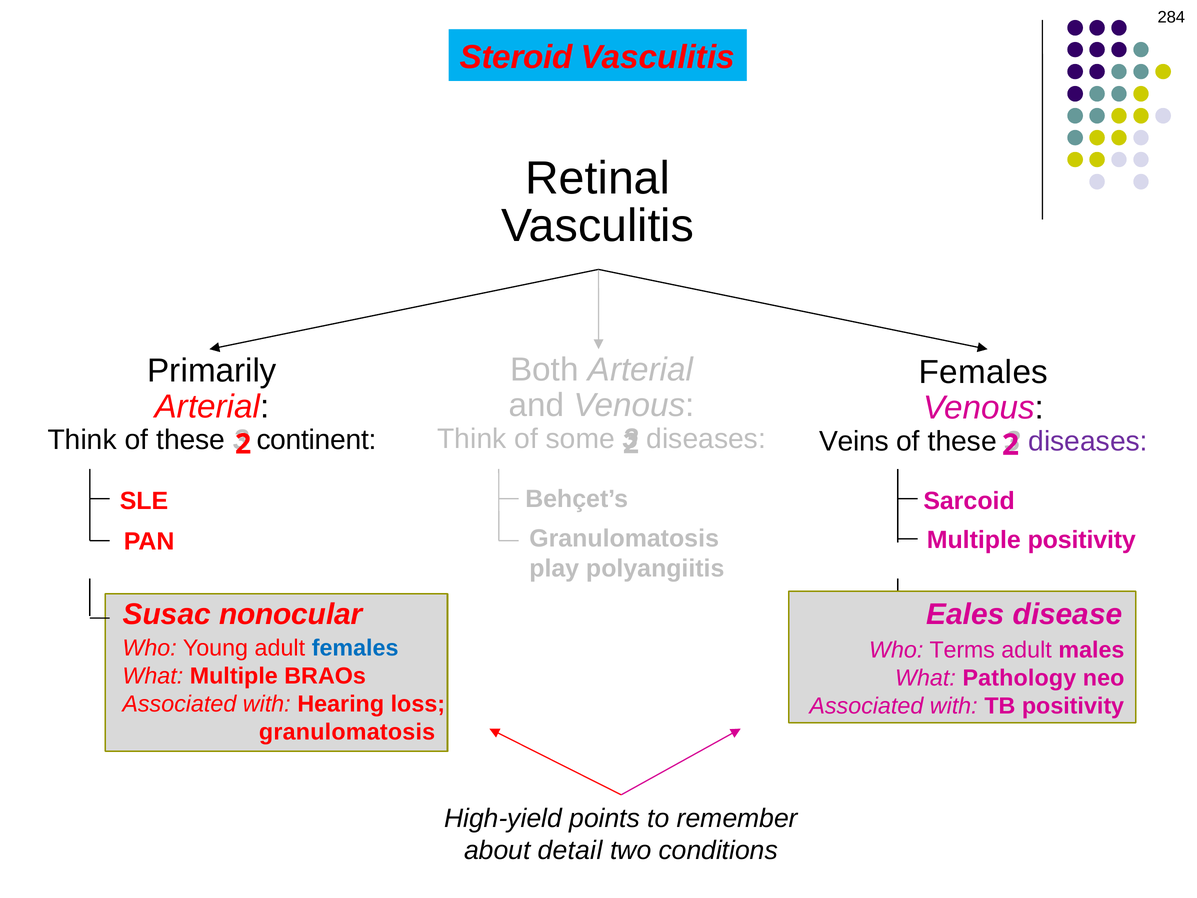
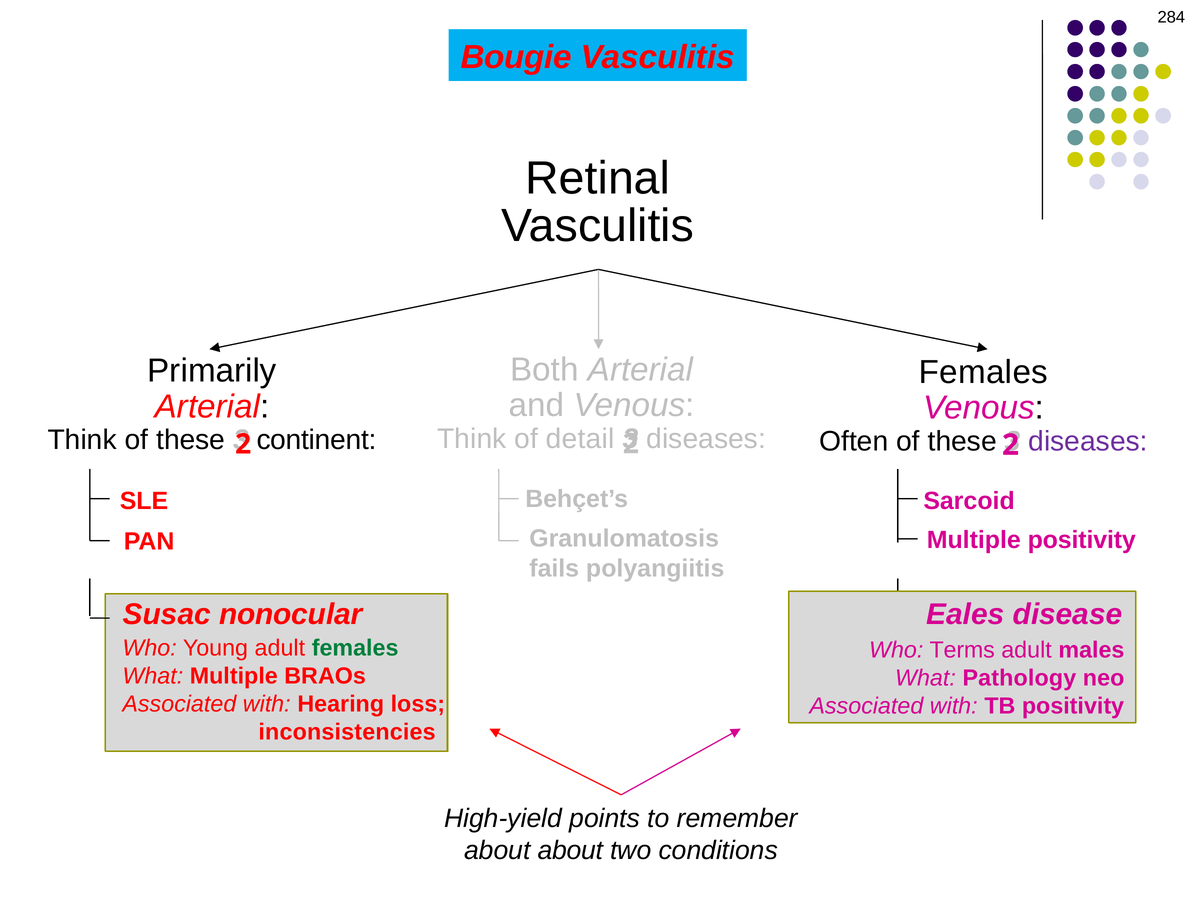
Steroid: Steroid -> Bougie (516, 57)
some: some -> detail (580, 439)
Veins: Veins -> Often (854, 441)
play: play -> fails (554, 568)
females colour: blue -> green (355, 648)
granulomatosis: granulomatosis -> inconsistencies (347, 732)
about detail: detail -> about (570, 850)
